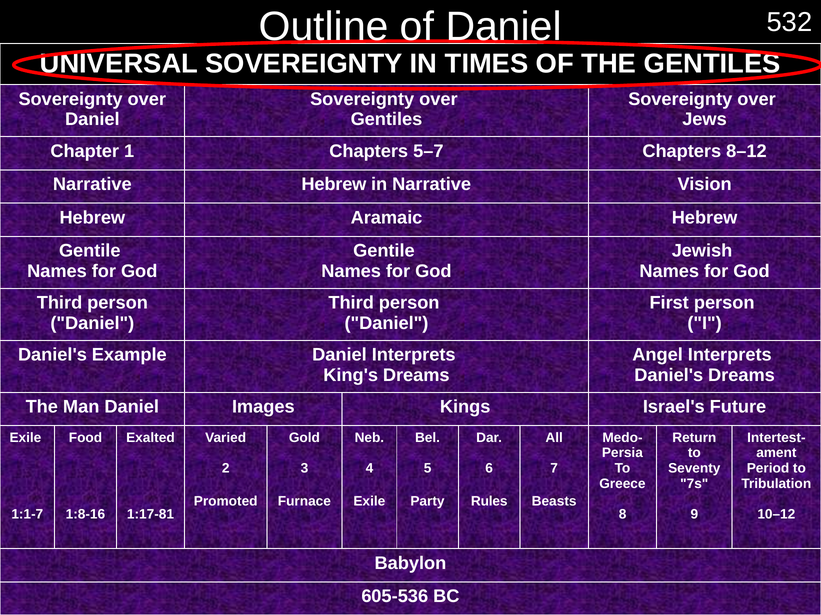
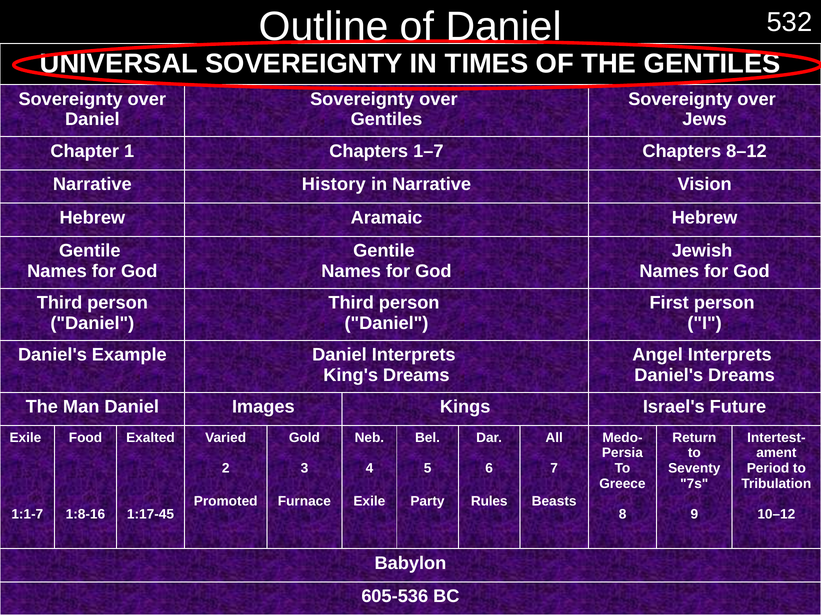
5–7: 5–7 -> 1–7 (428, 151)
Narrative Hebrew: Hebrew -> History (334, 185)
1:17-81: 1:17-81 -> 1:17-45 (150, 515)
